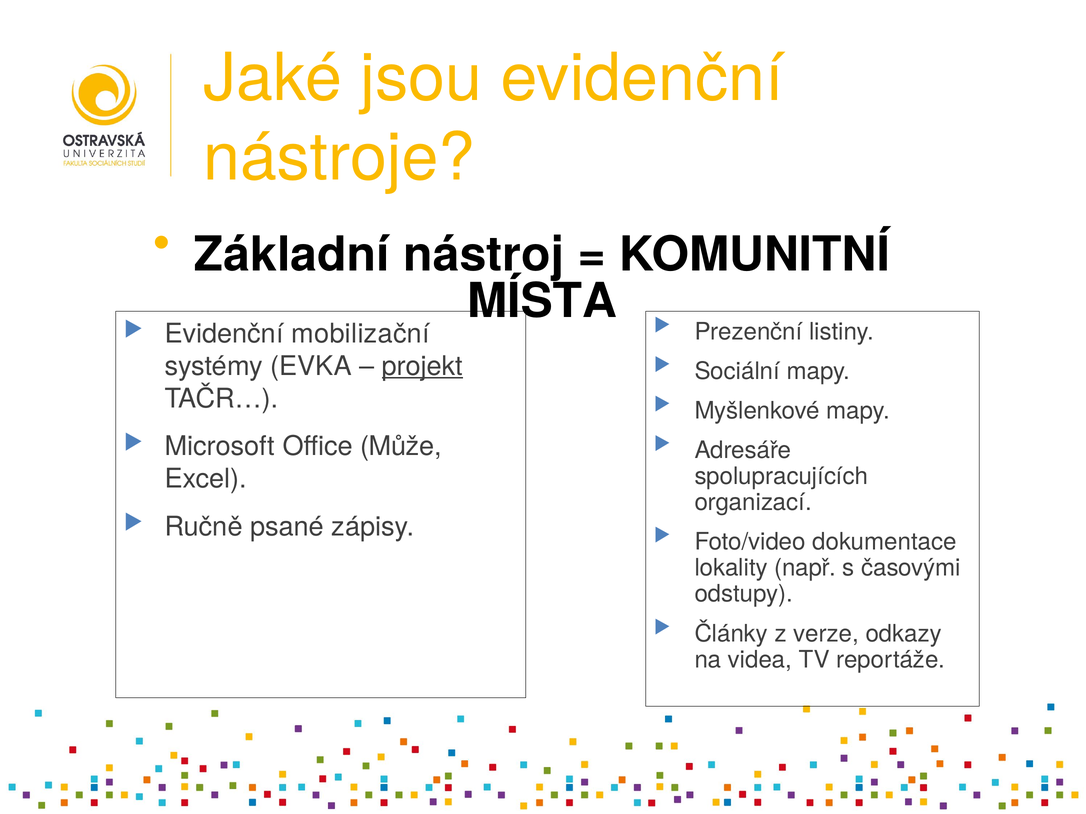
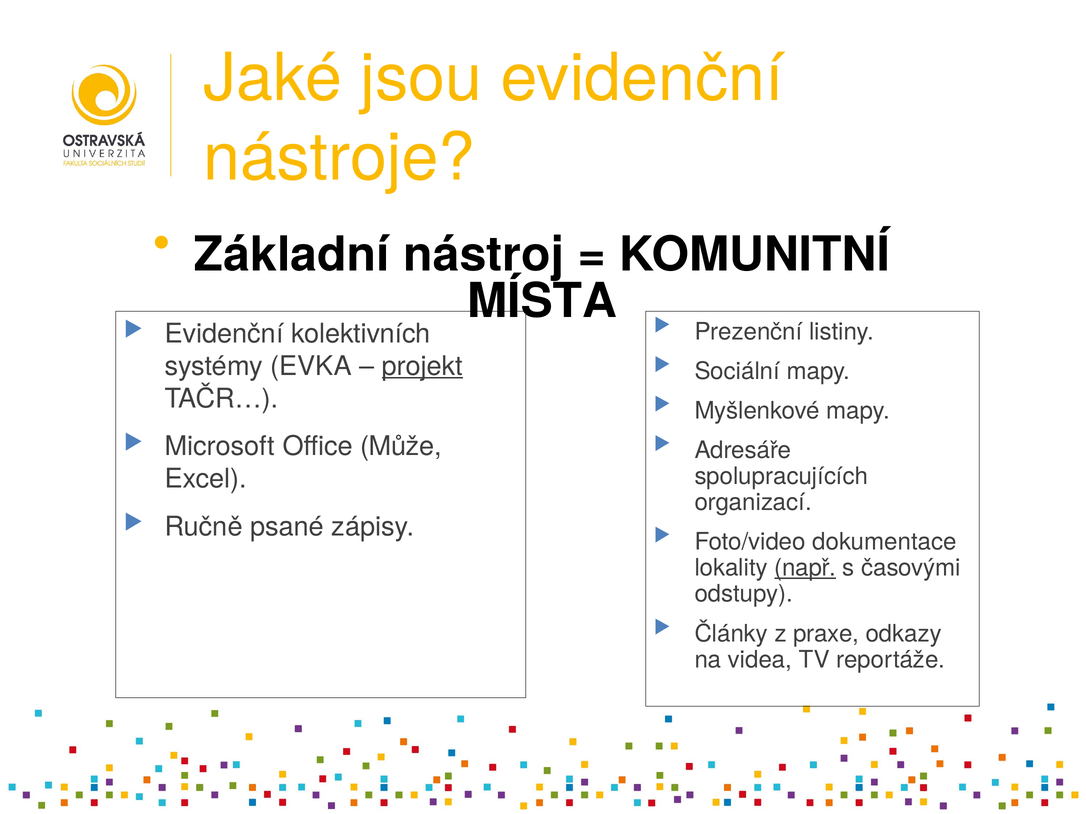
mobilizační: mobilizační -> kolektivních (361, 334)
např underline: none -> present (805, 568)
verze: verze -> praxe (826, 634)
